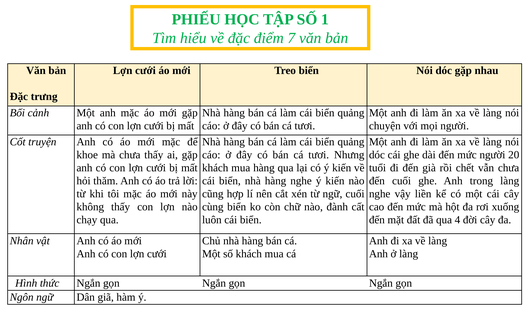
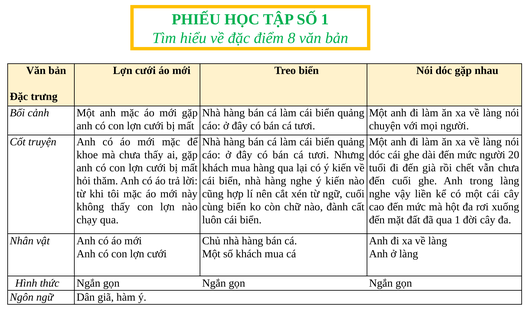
7: 7 -> 8 (291, 38)
qua 4: 4 -> 1 (457, 220)
